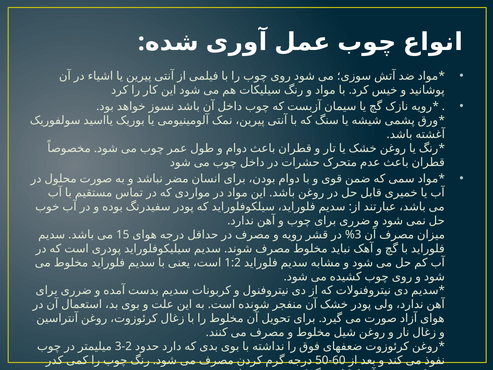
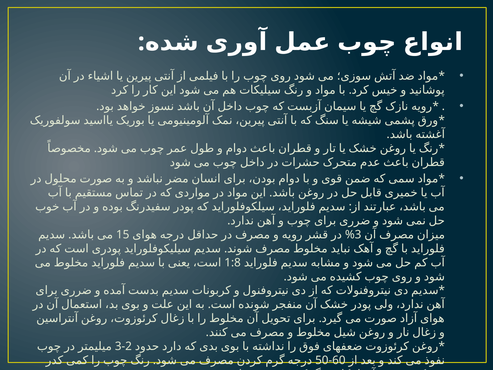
1:2: 1:2 -> 1:8 (233, 262)
